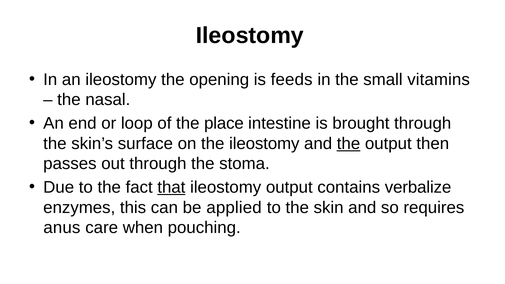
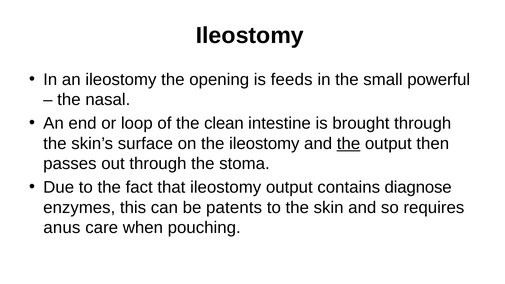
vitamins: vitamins -> powerful (439, 79)
place: place -> clean (224, 123)
that underline: present -> none (171, 187)
verbalize: verbalize -> diagnose (418, 187)
applied: applied -> patents (234, 208)
